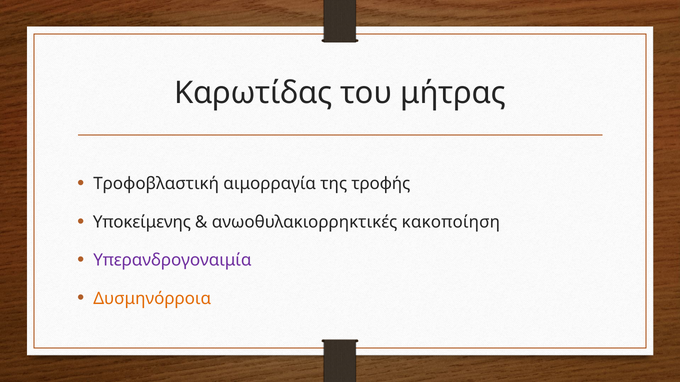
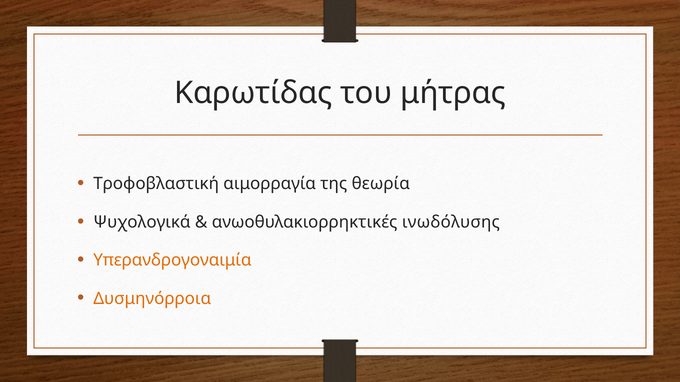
τροφής: τροφής -> θεωρία (381, 184)
Υποκείμενης: Υποκείμενης -> Ψυχολογικά (142, 222)
κακοποίηση: κακοποίηση -> ινωδόλυσης (451, 222)
Υπερανδρογοναιμία colour: purple -> orange (172, 261)
